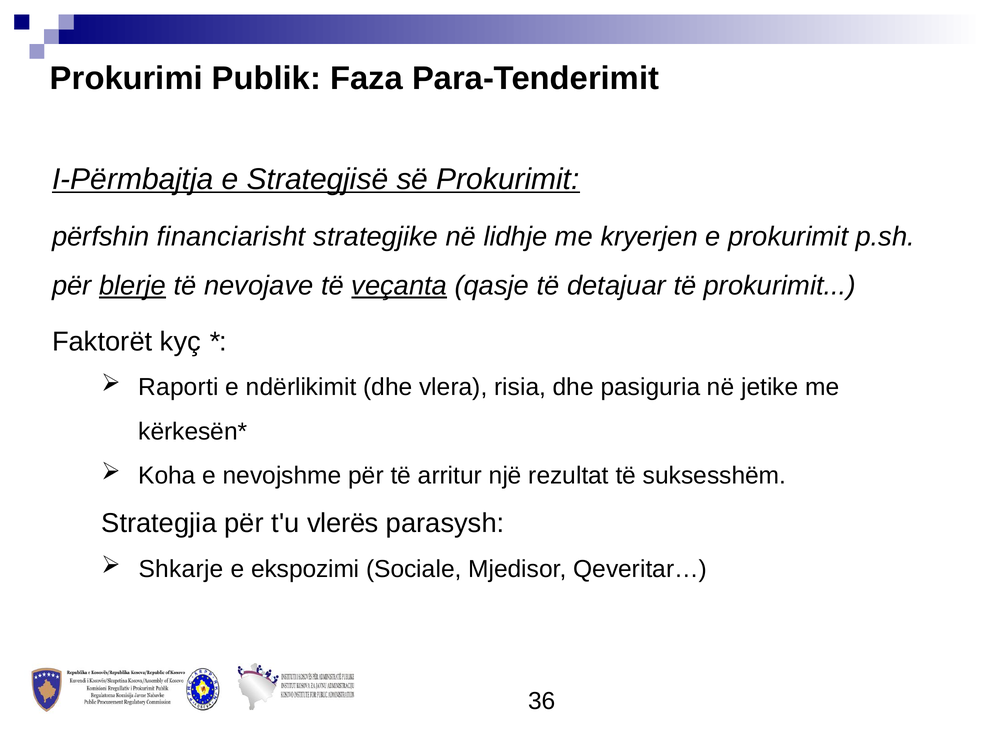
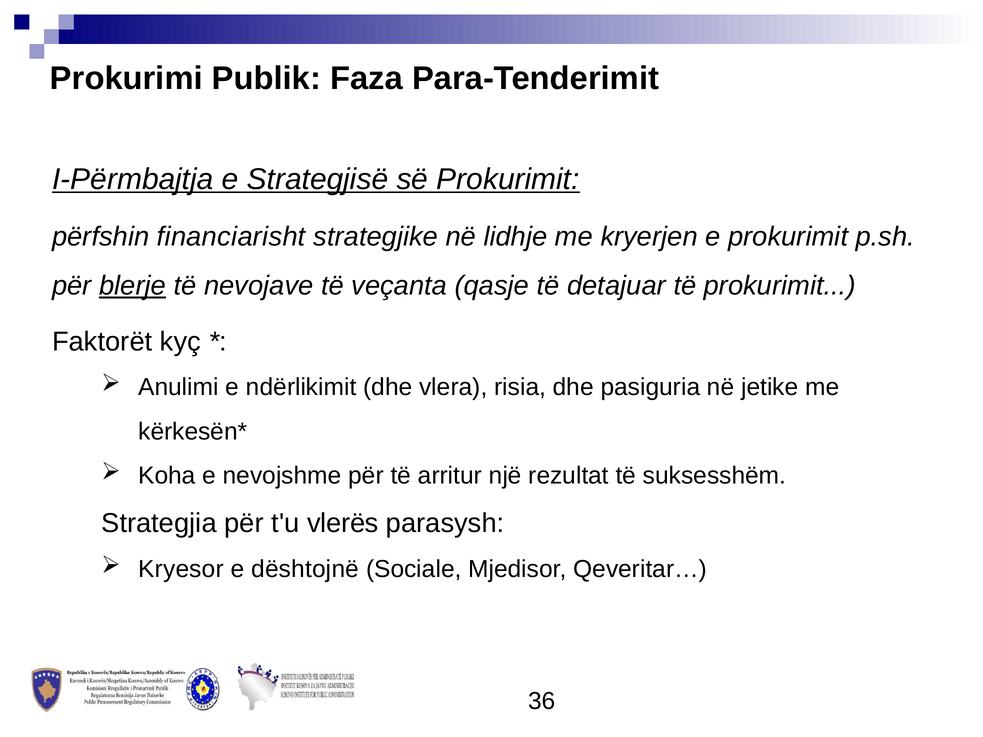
veçanta underline: present -> none (399, 286)
Raporti: Raporti -> Anulimi (178, 387)
Shkarje: Shkarje -> Kryesor (181, 569)
ekspozimi: ekspozimi -> dështojnë (305, 569)
